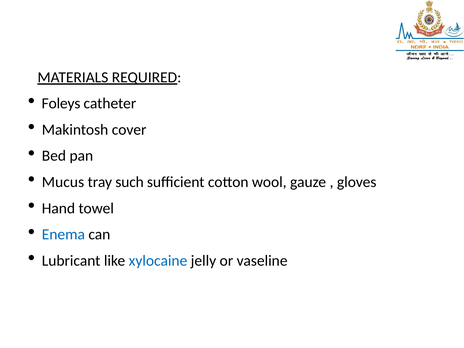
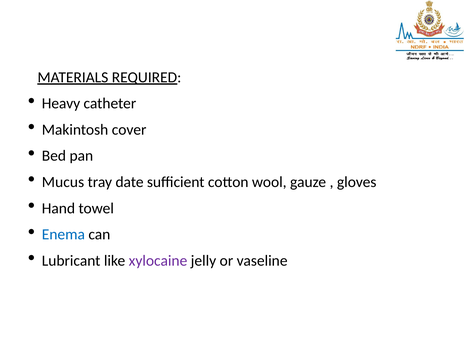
Foleys: Foleys -> Heavy (61, 104)
such: such -> date (130, 182)
xylocaine colour: blue -> purple (158, 261)
